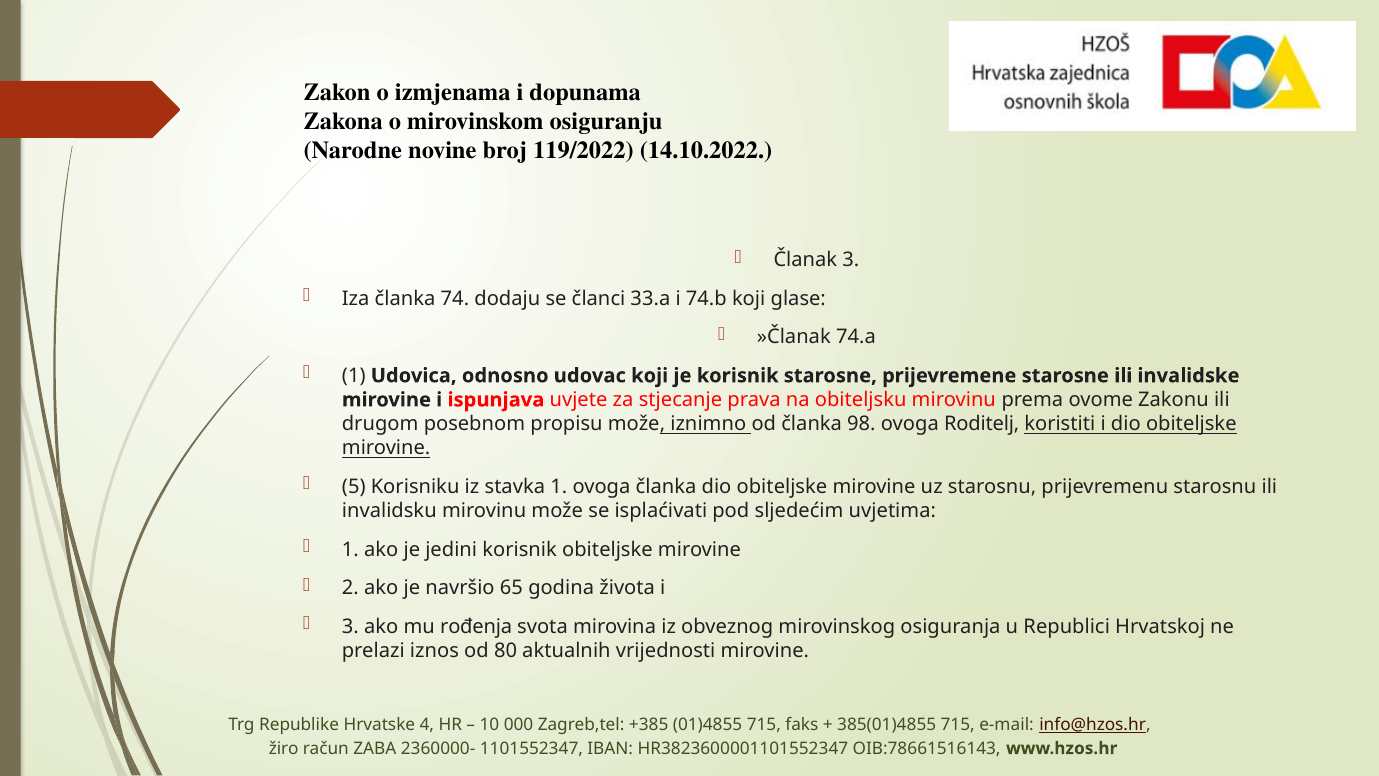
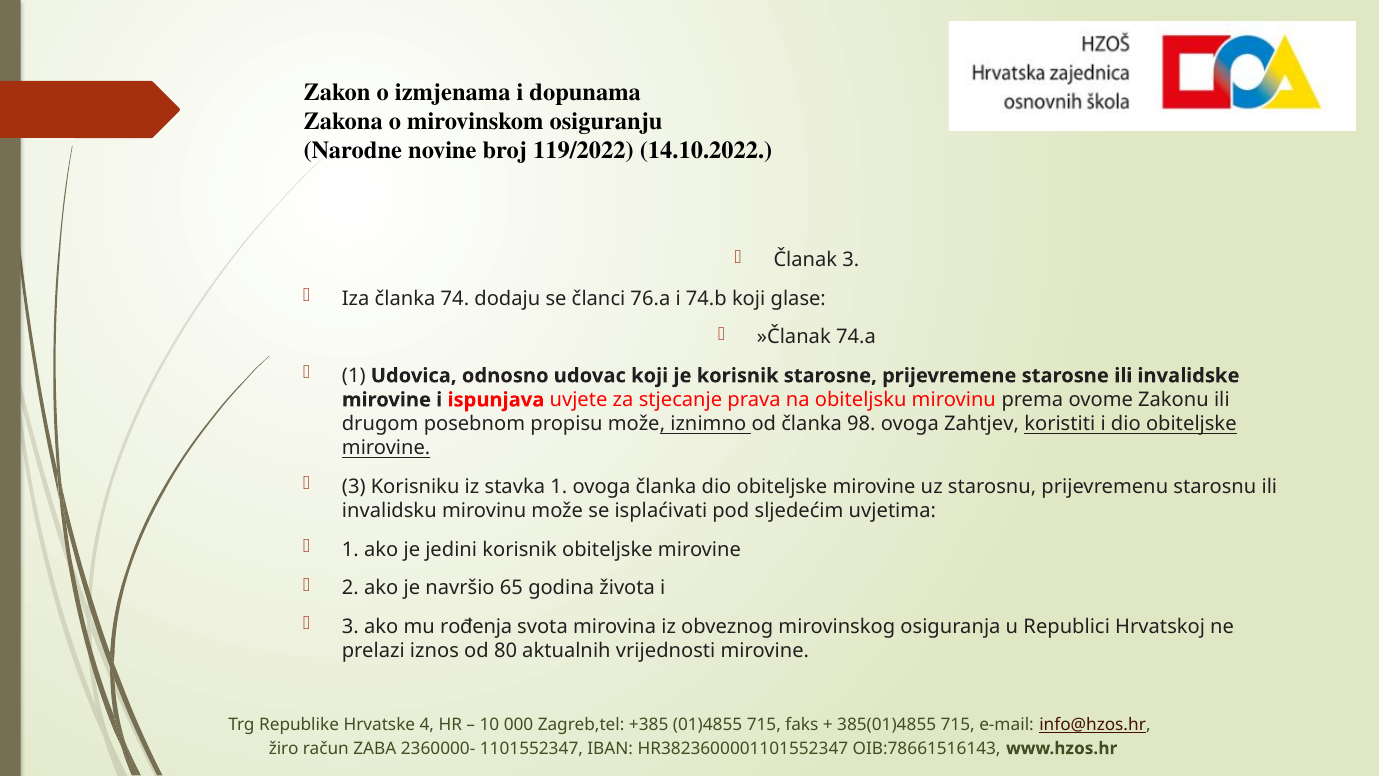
33.a: 33.a -> 76.a (650, 299)
Roditelj: Roditelj -> Zahtjev (982, 424)
5: 5 -> 3 (354, 486)
